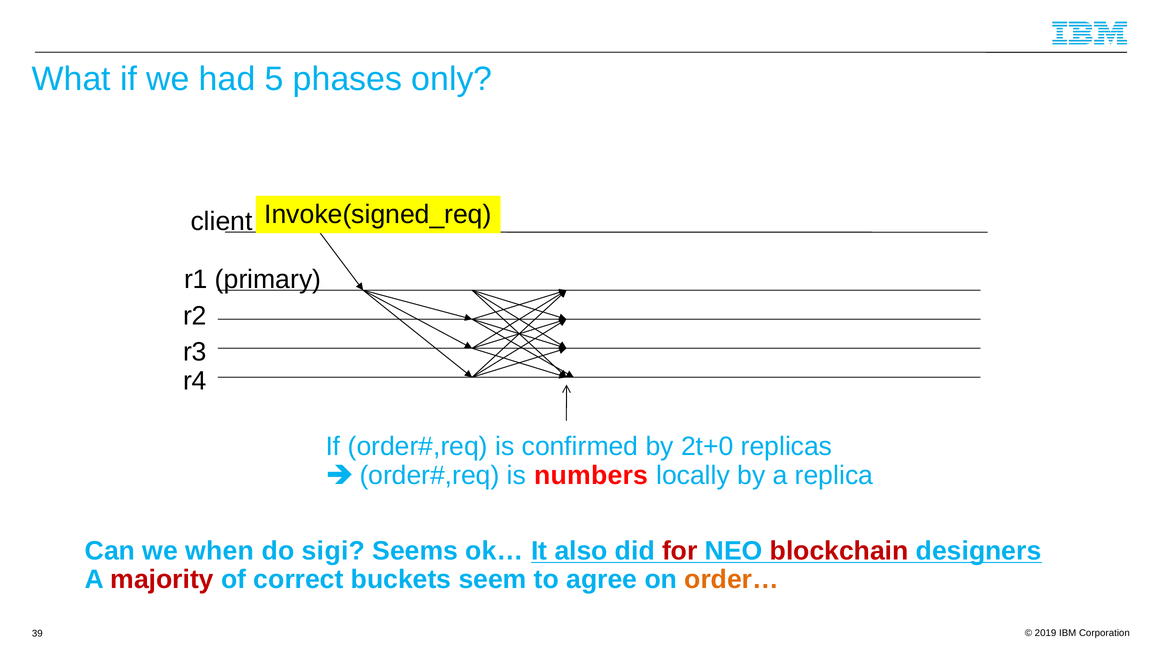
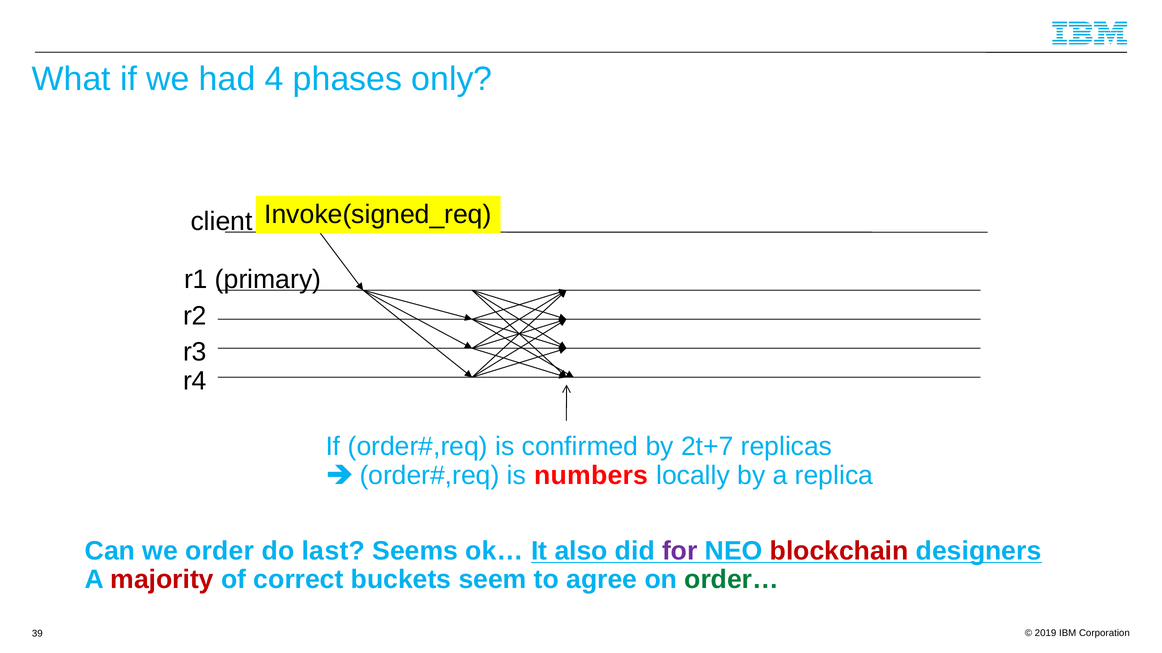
5: 5 -> 4 (274, 79)
2t+0: 2t+0 -> 2t+7 (707, 447)
when: when -> order (220, 551)
sigi: sigi -> last (333, 551)
for colour: red -> purple (680, 551)
order… colour: orange -> green (732, 580)
